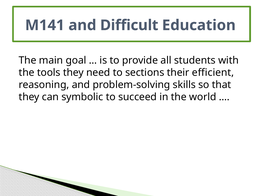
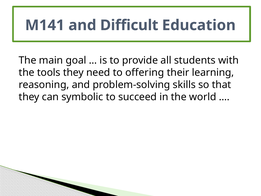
sections: sections -> offering (145, 72)
efficient: efficient -> learning (213, 72)
